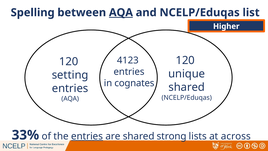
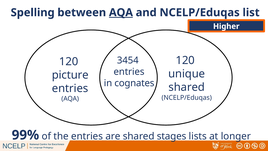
4123: 4123 -> 3454 (128, 60)
setting: setting -> picture (70, 75)
33%: 33% -> 99% (25, 135)
entries underline: present -> none (87, 136)
strong: strong -> stages (172, 136)
across: across -> longer (236, 136)
